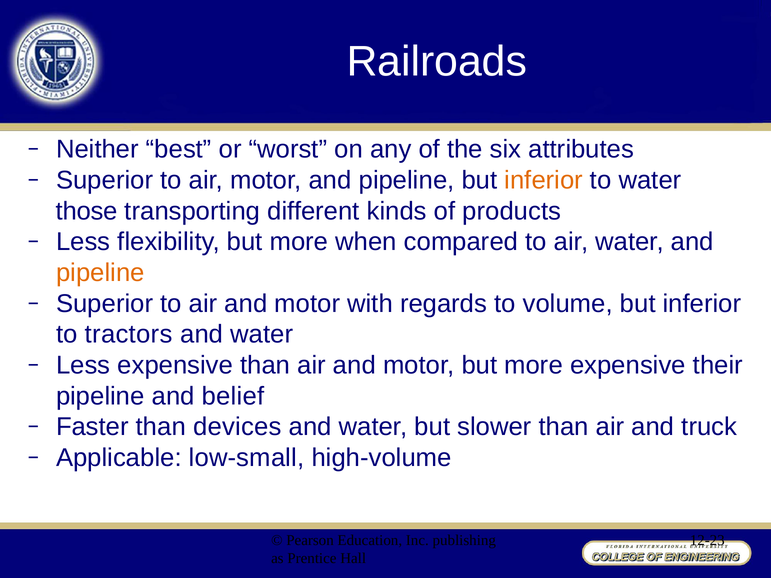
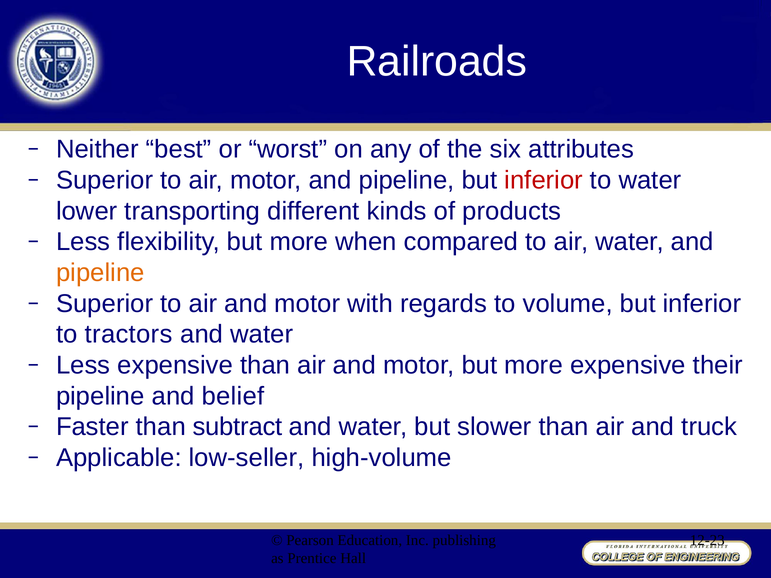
inferior colour: orange -> red (544, 180)
those: those -> lower (87, 211)
devices: devices -> subtract (237, 427)
low-small: low-small -> low-seller (247, 458)
